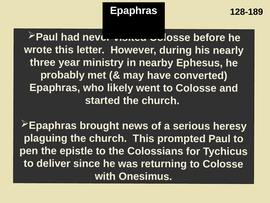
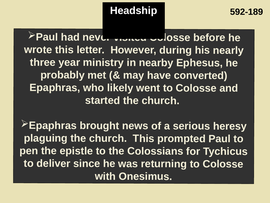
Epaphras: Epaphras -> Headship (134, 11)
128-189: 128-189 -> 592-189 (247, 12)
